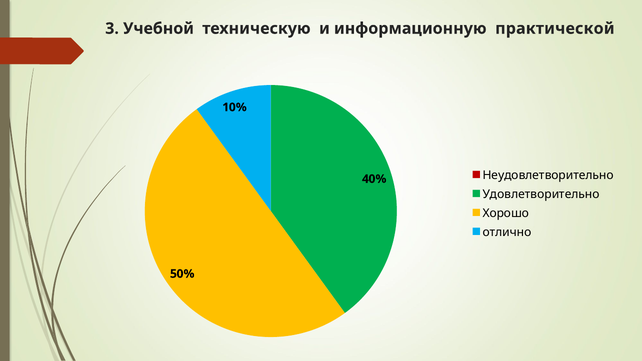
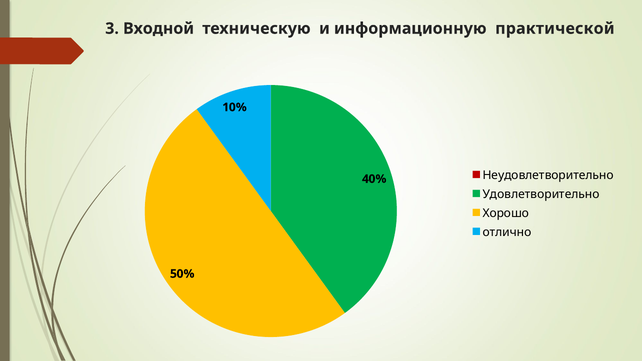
Учебной: Учебной -> Входной (159, 29)
